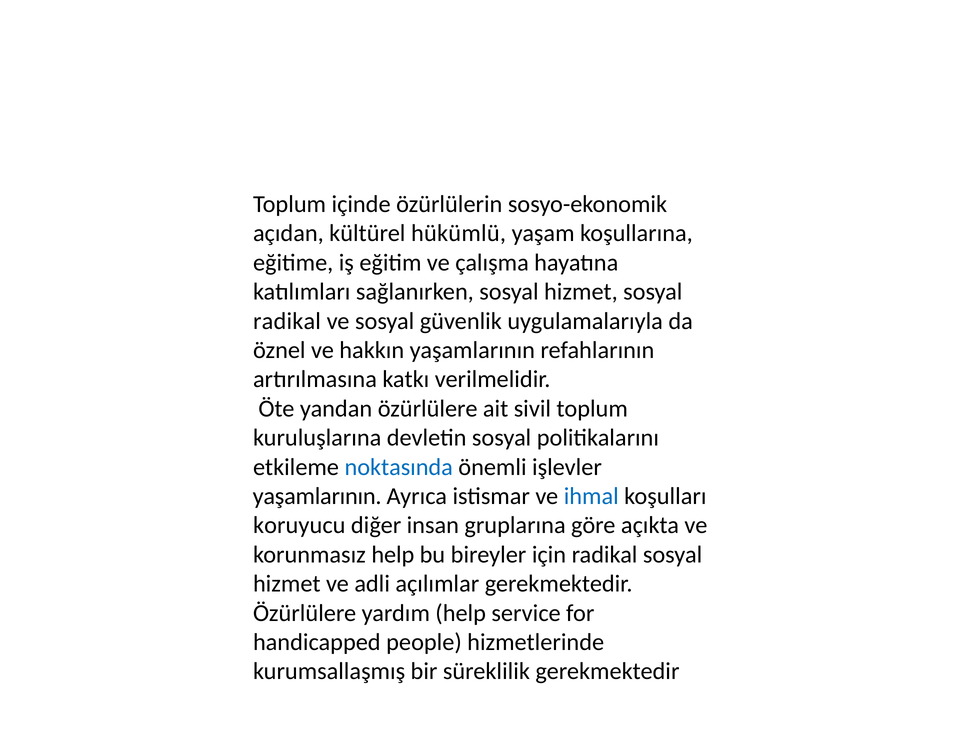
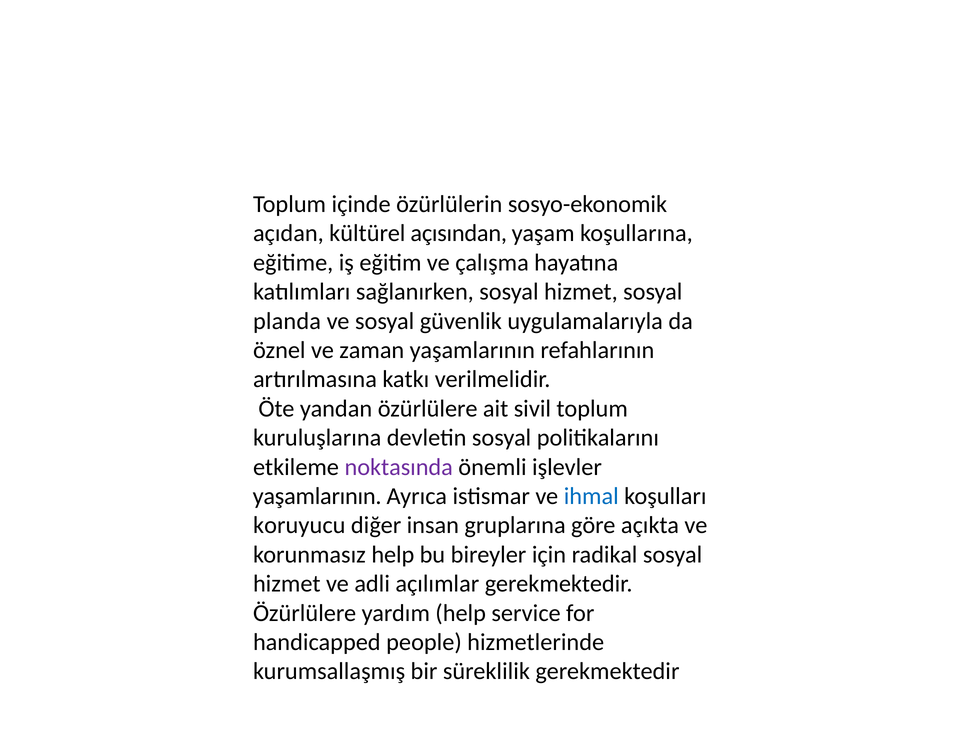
hükümlü: hükümlü -> açısından (459, 234)
radikal: radikal -> planda (287, 321)
hakkın: hakkın -> zaman (372, 350)
noktasında colour: blue -> purple (399, 467)
